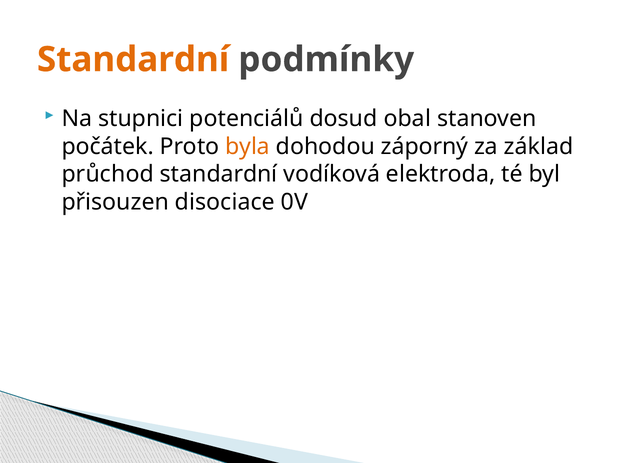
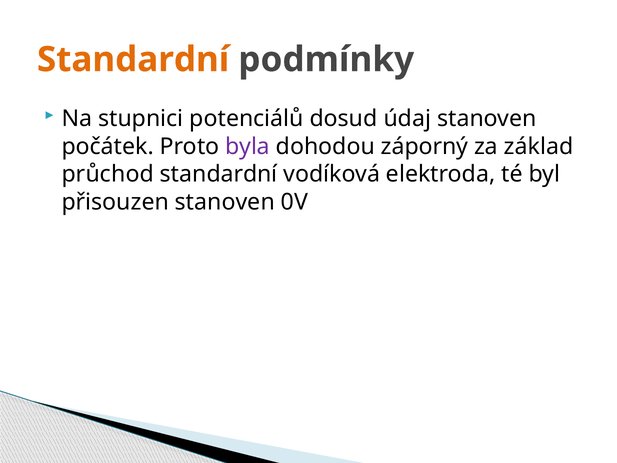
obal: obal -> údaj (407, 119)
byla colour: orange -> purple (248, 146)
přisouzen disociace: disociace -> stanoven (225, 202)
